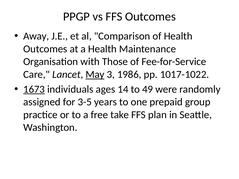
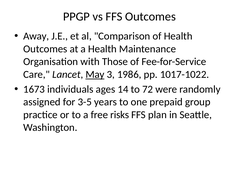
1673 underline: present -> none (34, 89)
49: 49 -> 72 (148, 89)
take: take -> risks (120, 115)
